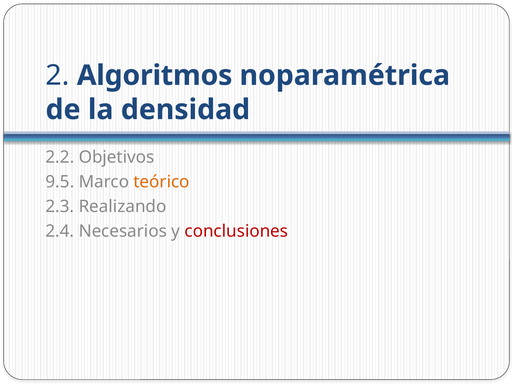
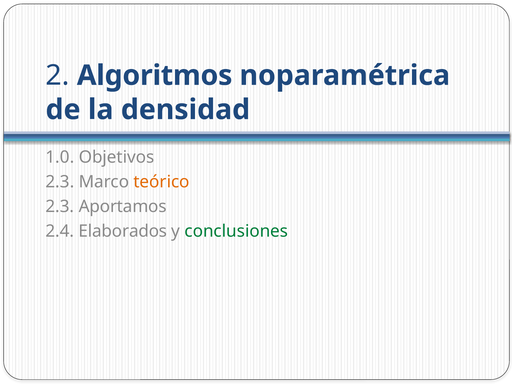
2.2: 2.2 -> 1.0 (60, 157)
9.5: 9.5 -> 2.3 (60, 182)
Realizando: Realizando -> Aportamos (123, 206)
Necesarios: Necesarios -> Elaborados (123, 231)
conclusiones colour: red -> green (236, 231)
